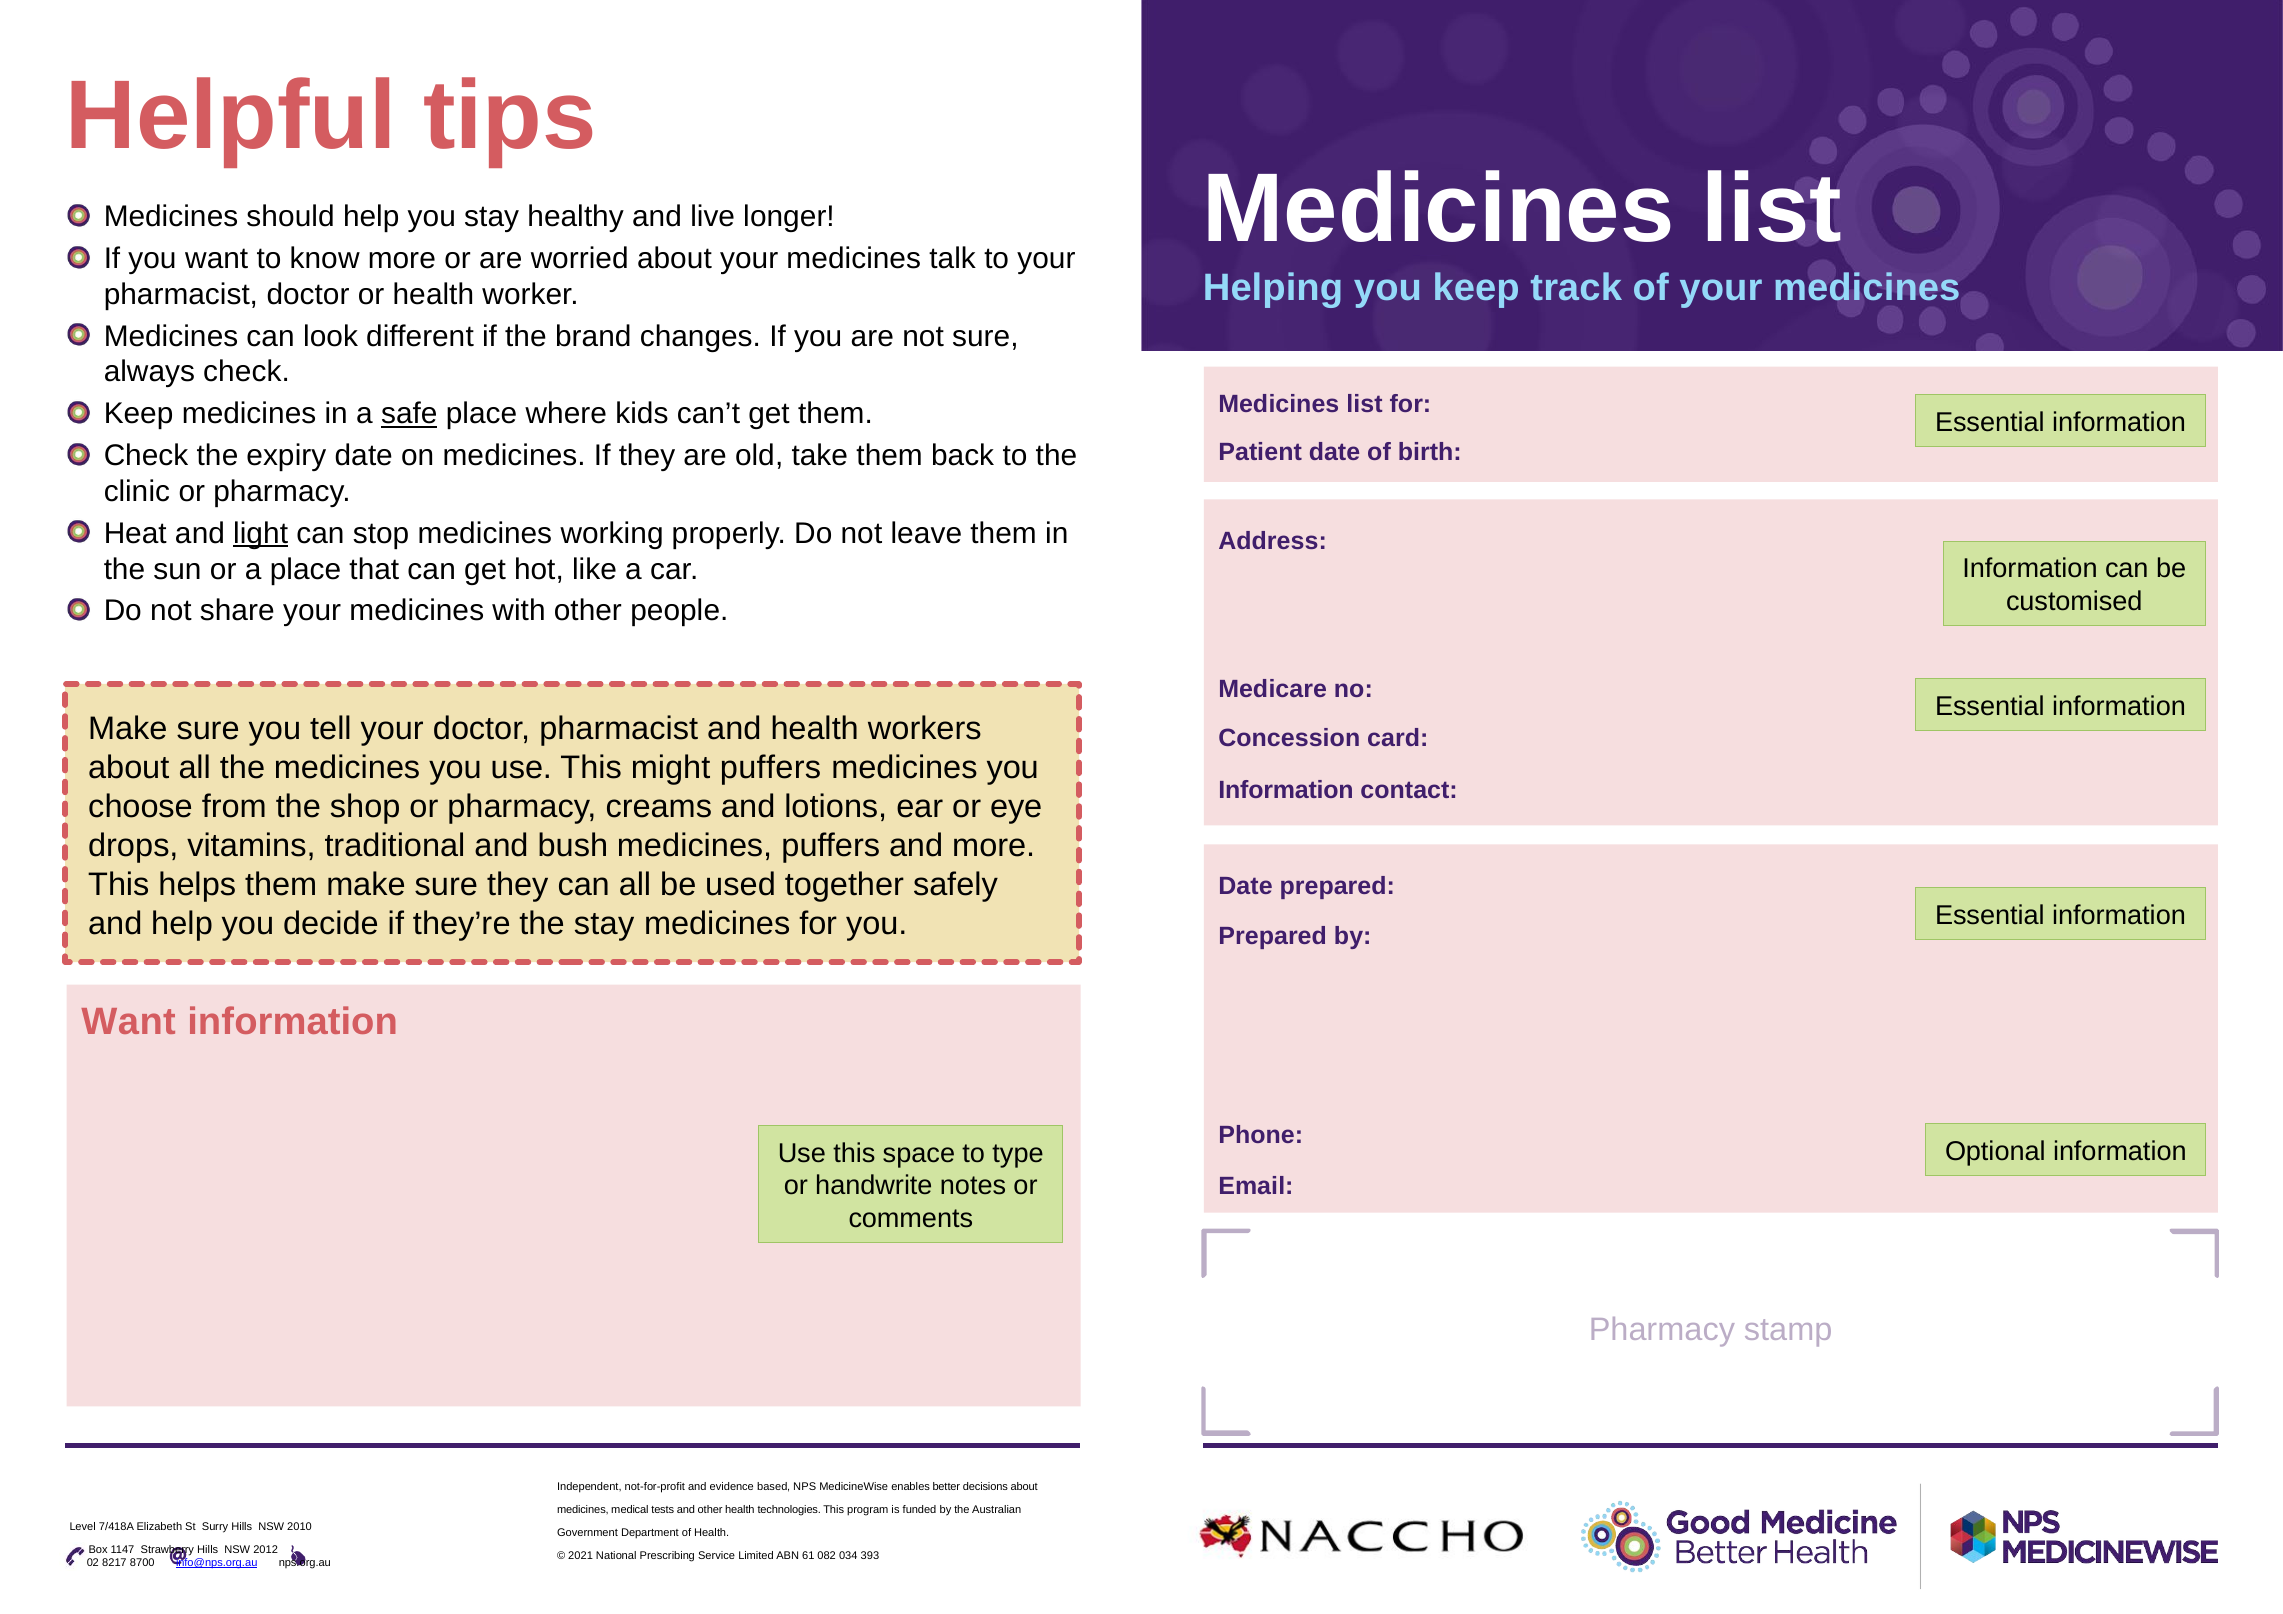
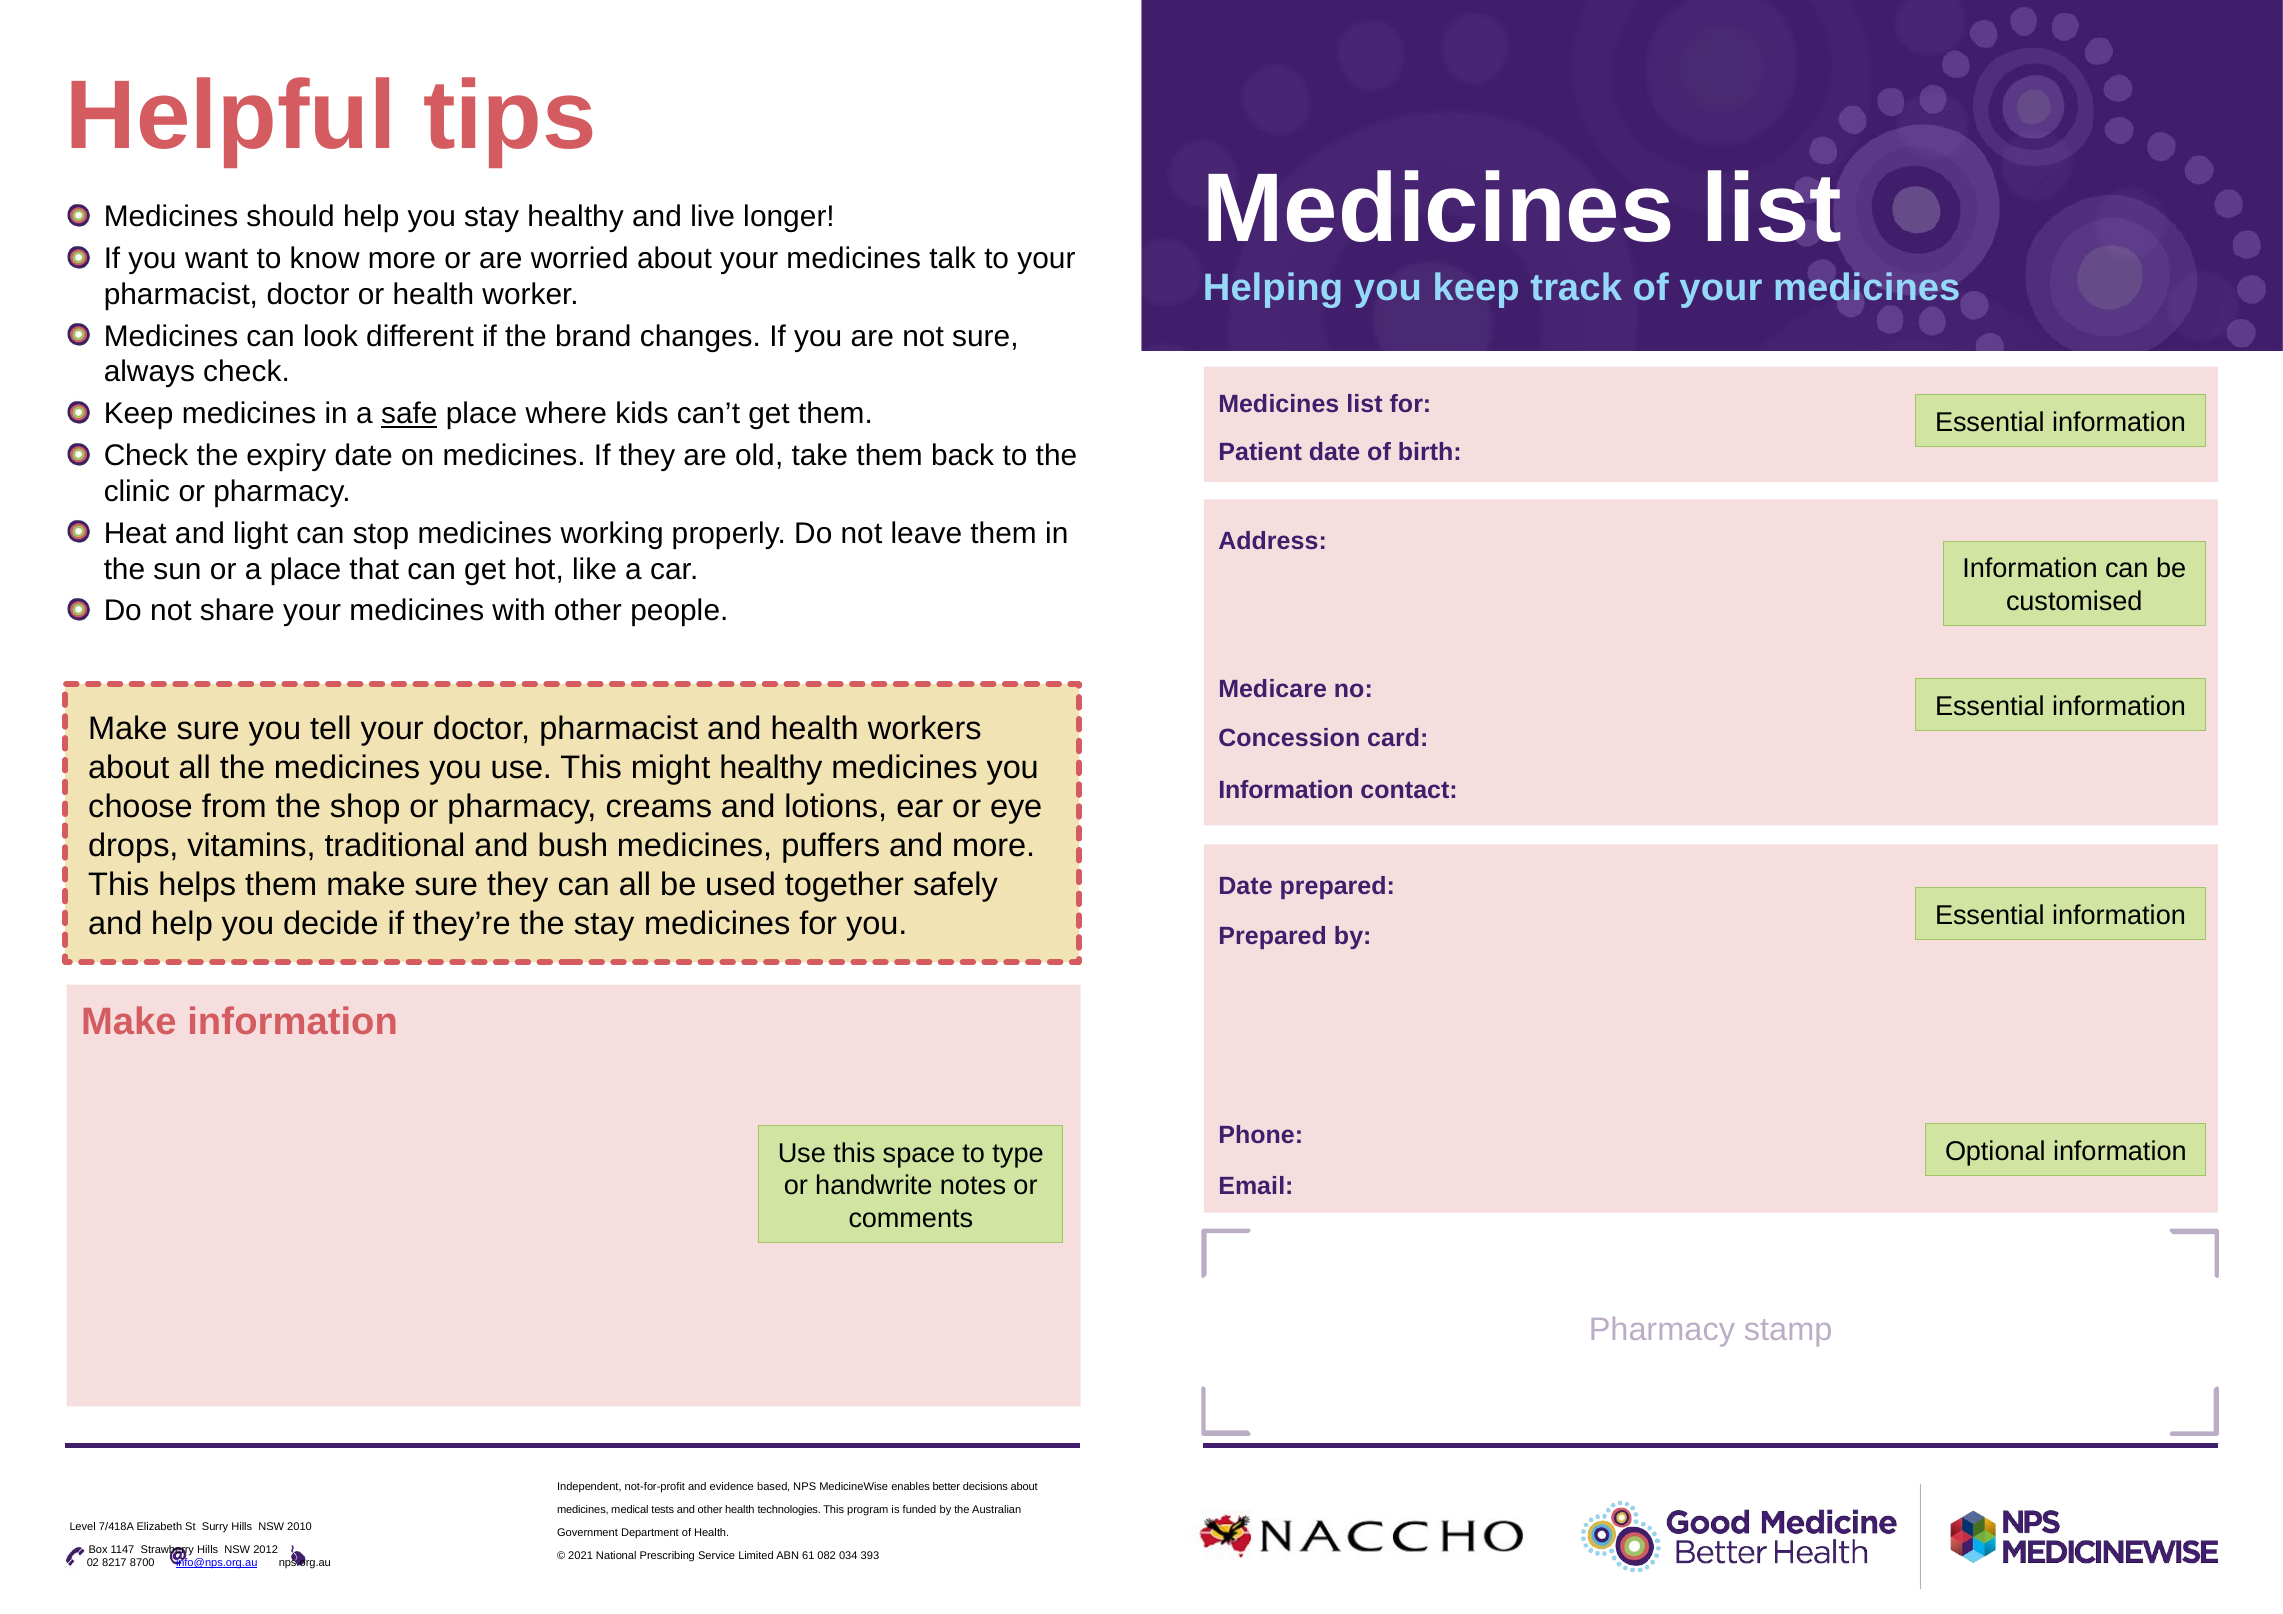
light underline: present -> none (261, 533)
might puffers: puffers -> healthy (771, 768)
Want: Want -> Make (129, 1022)
